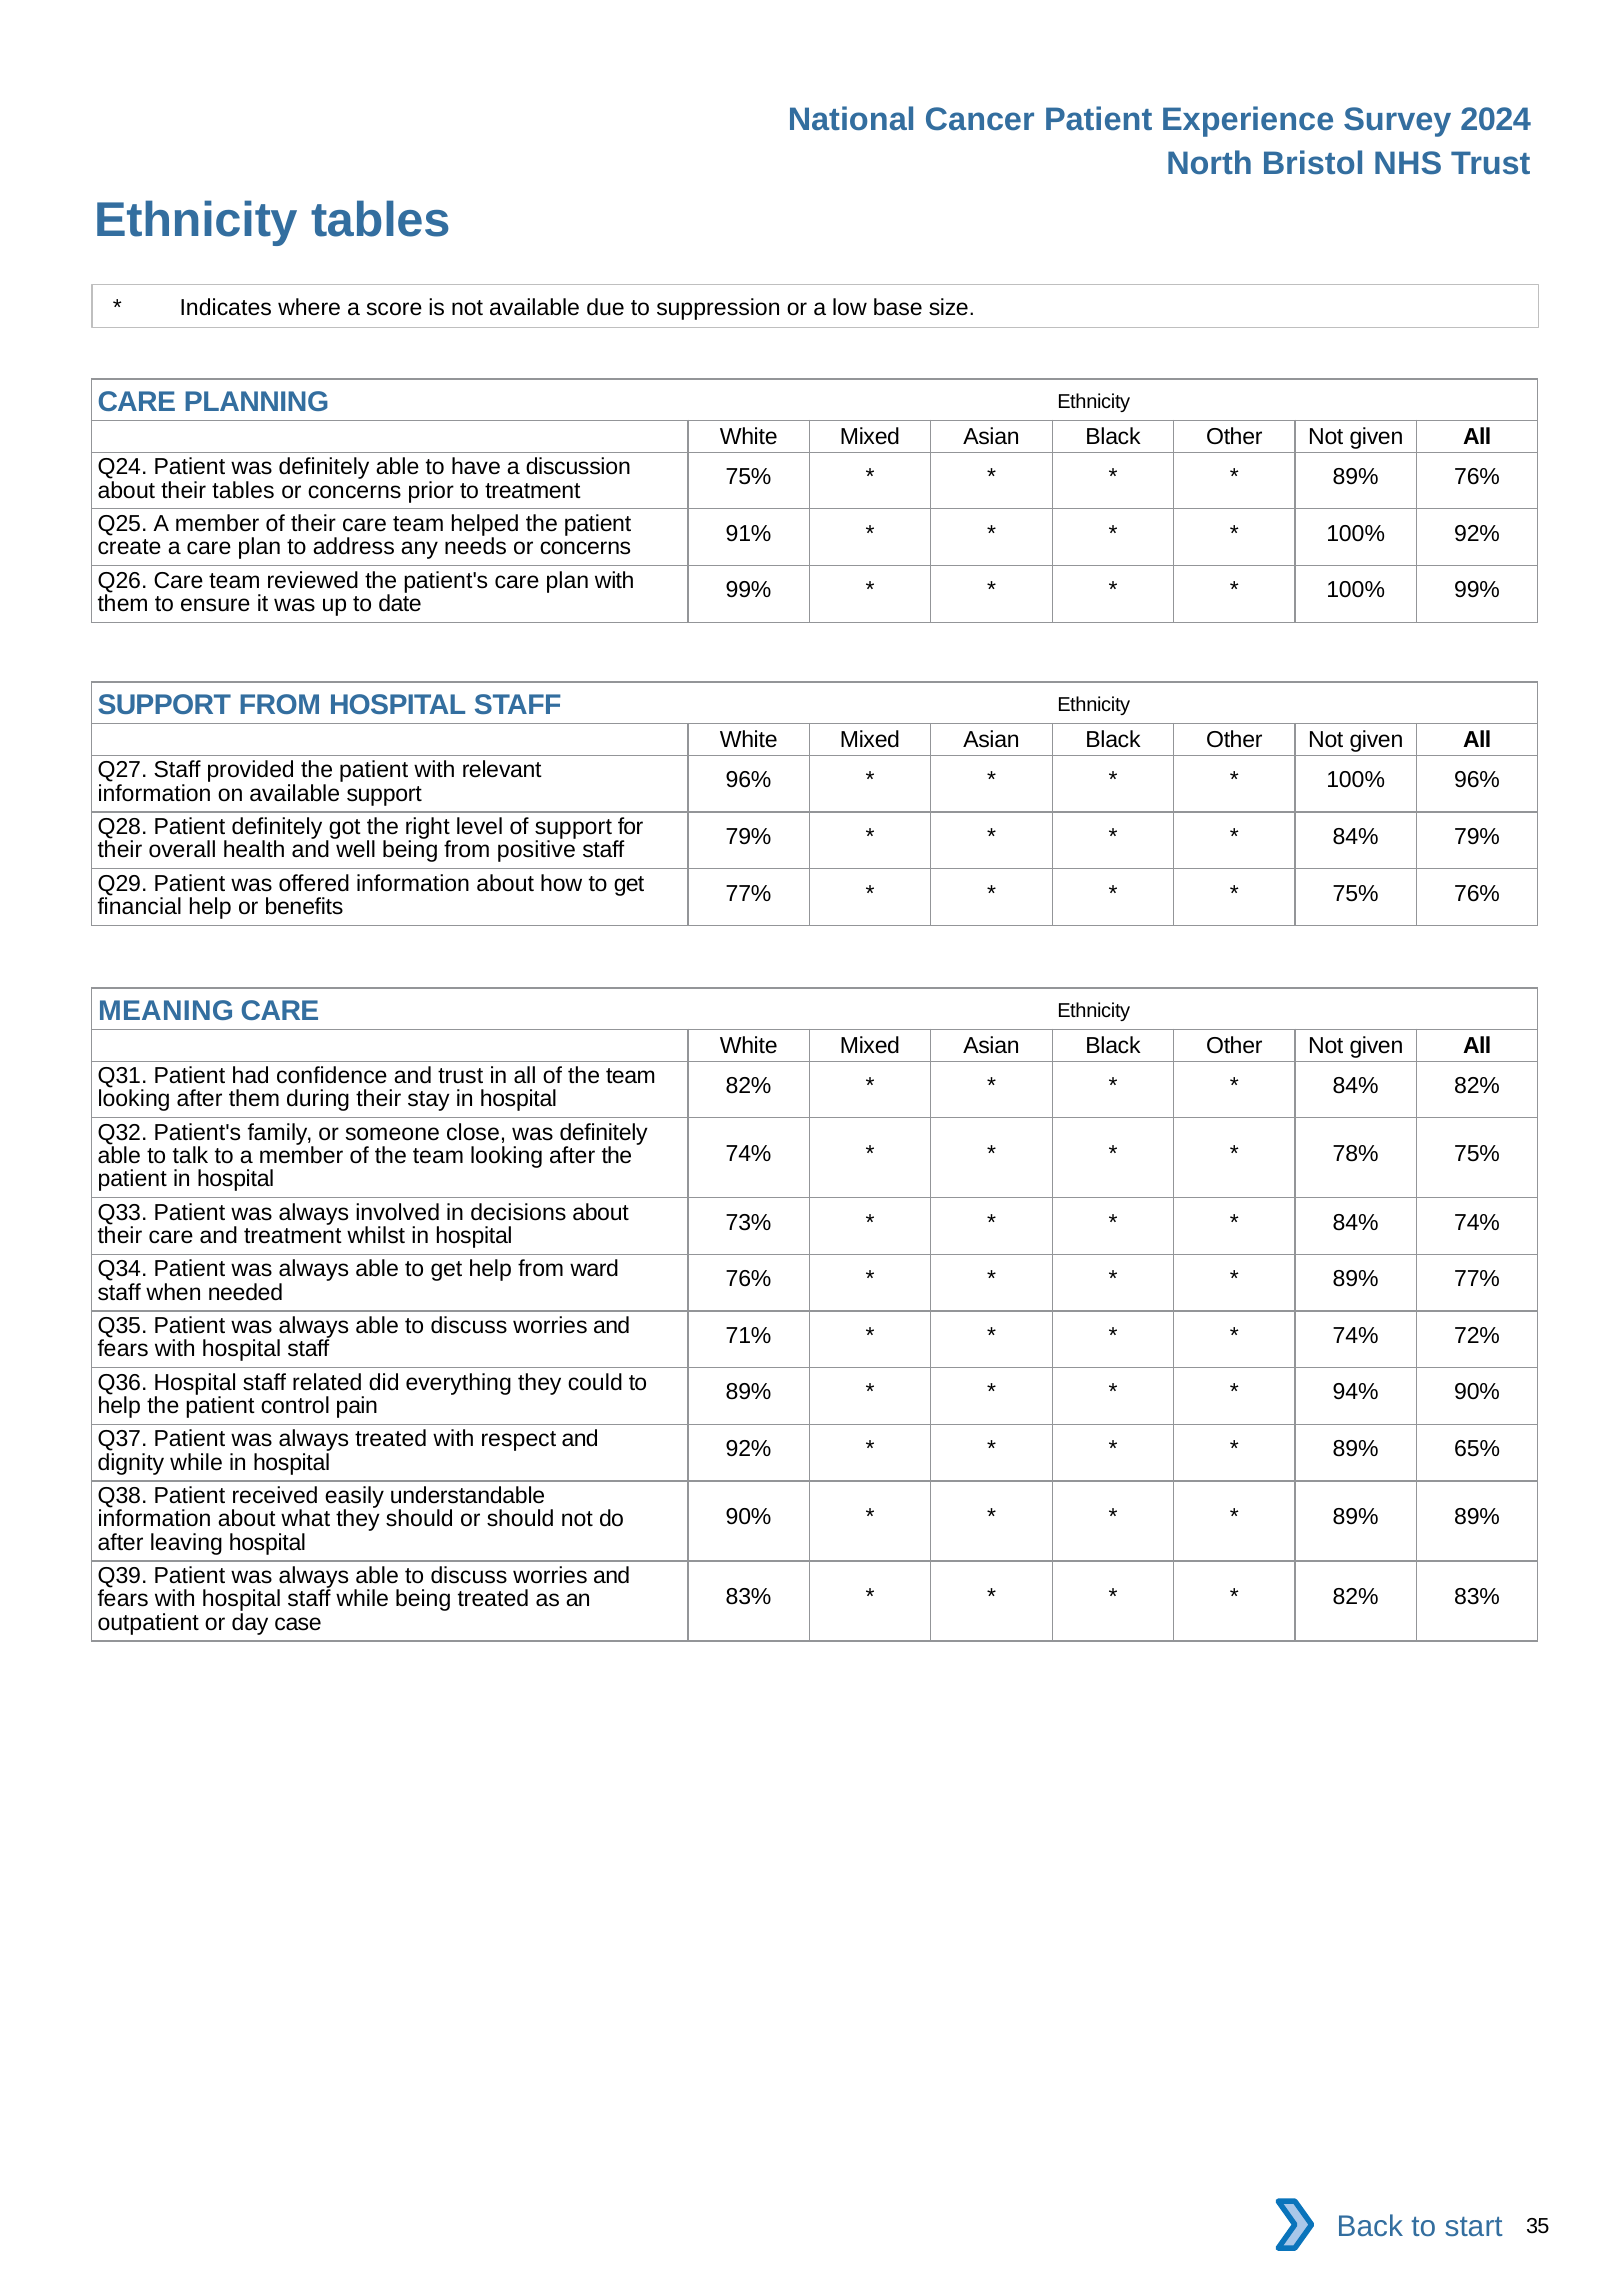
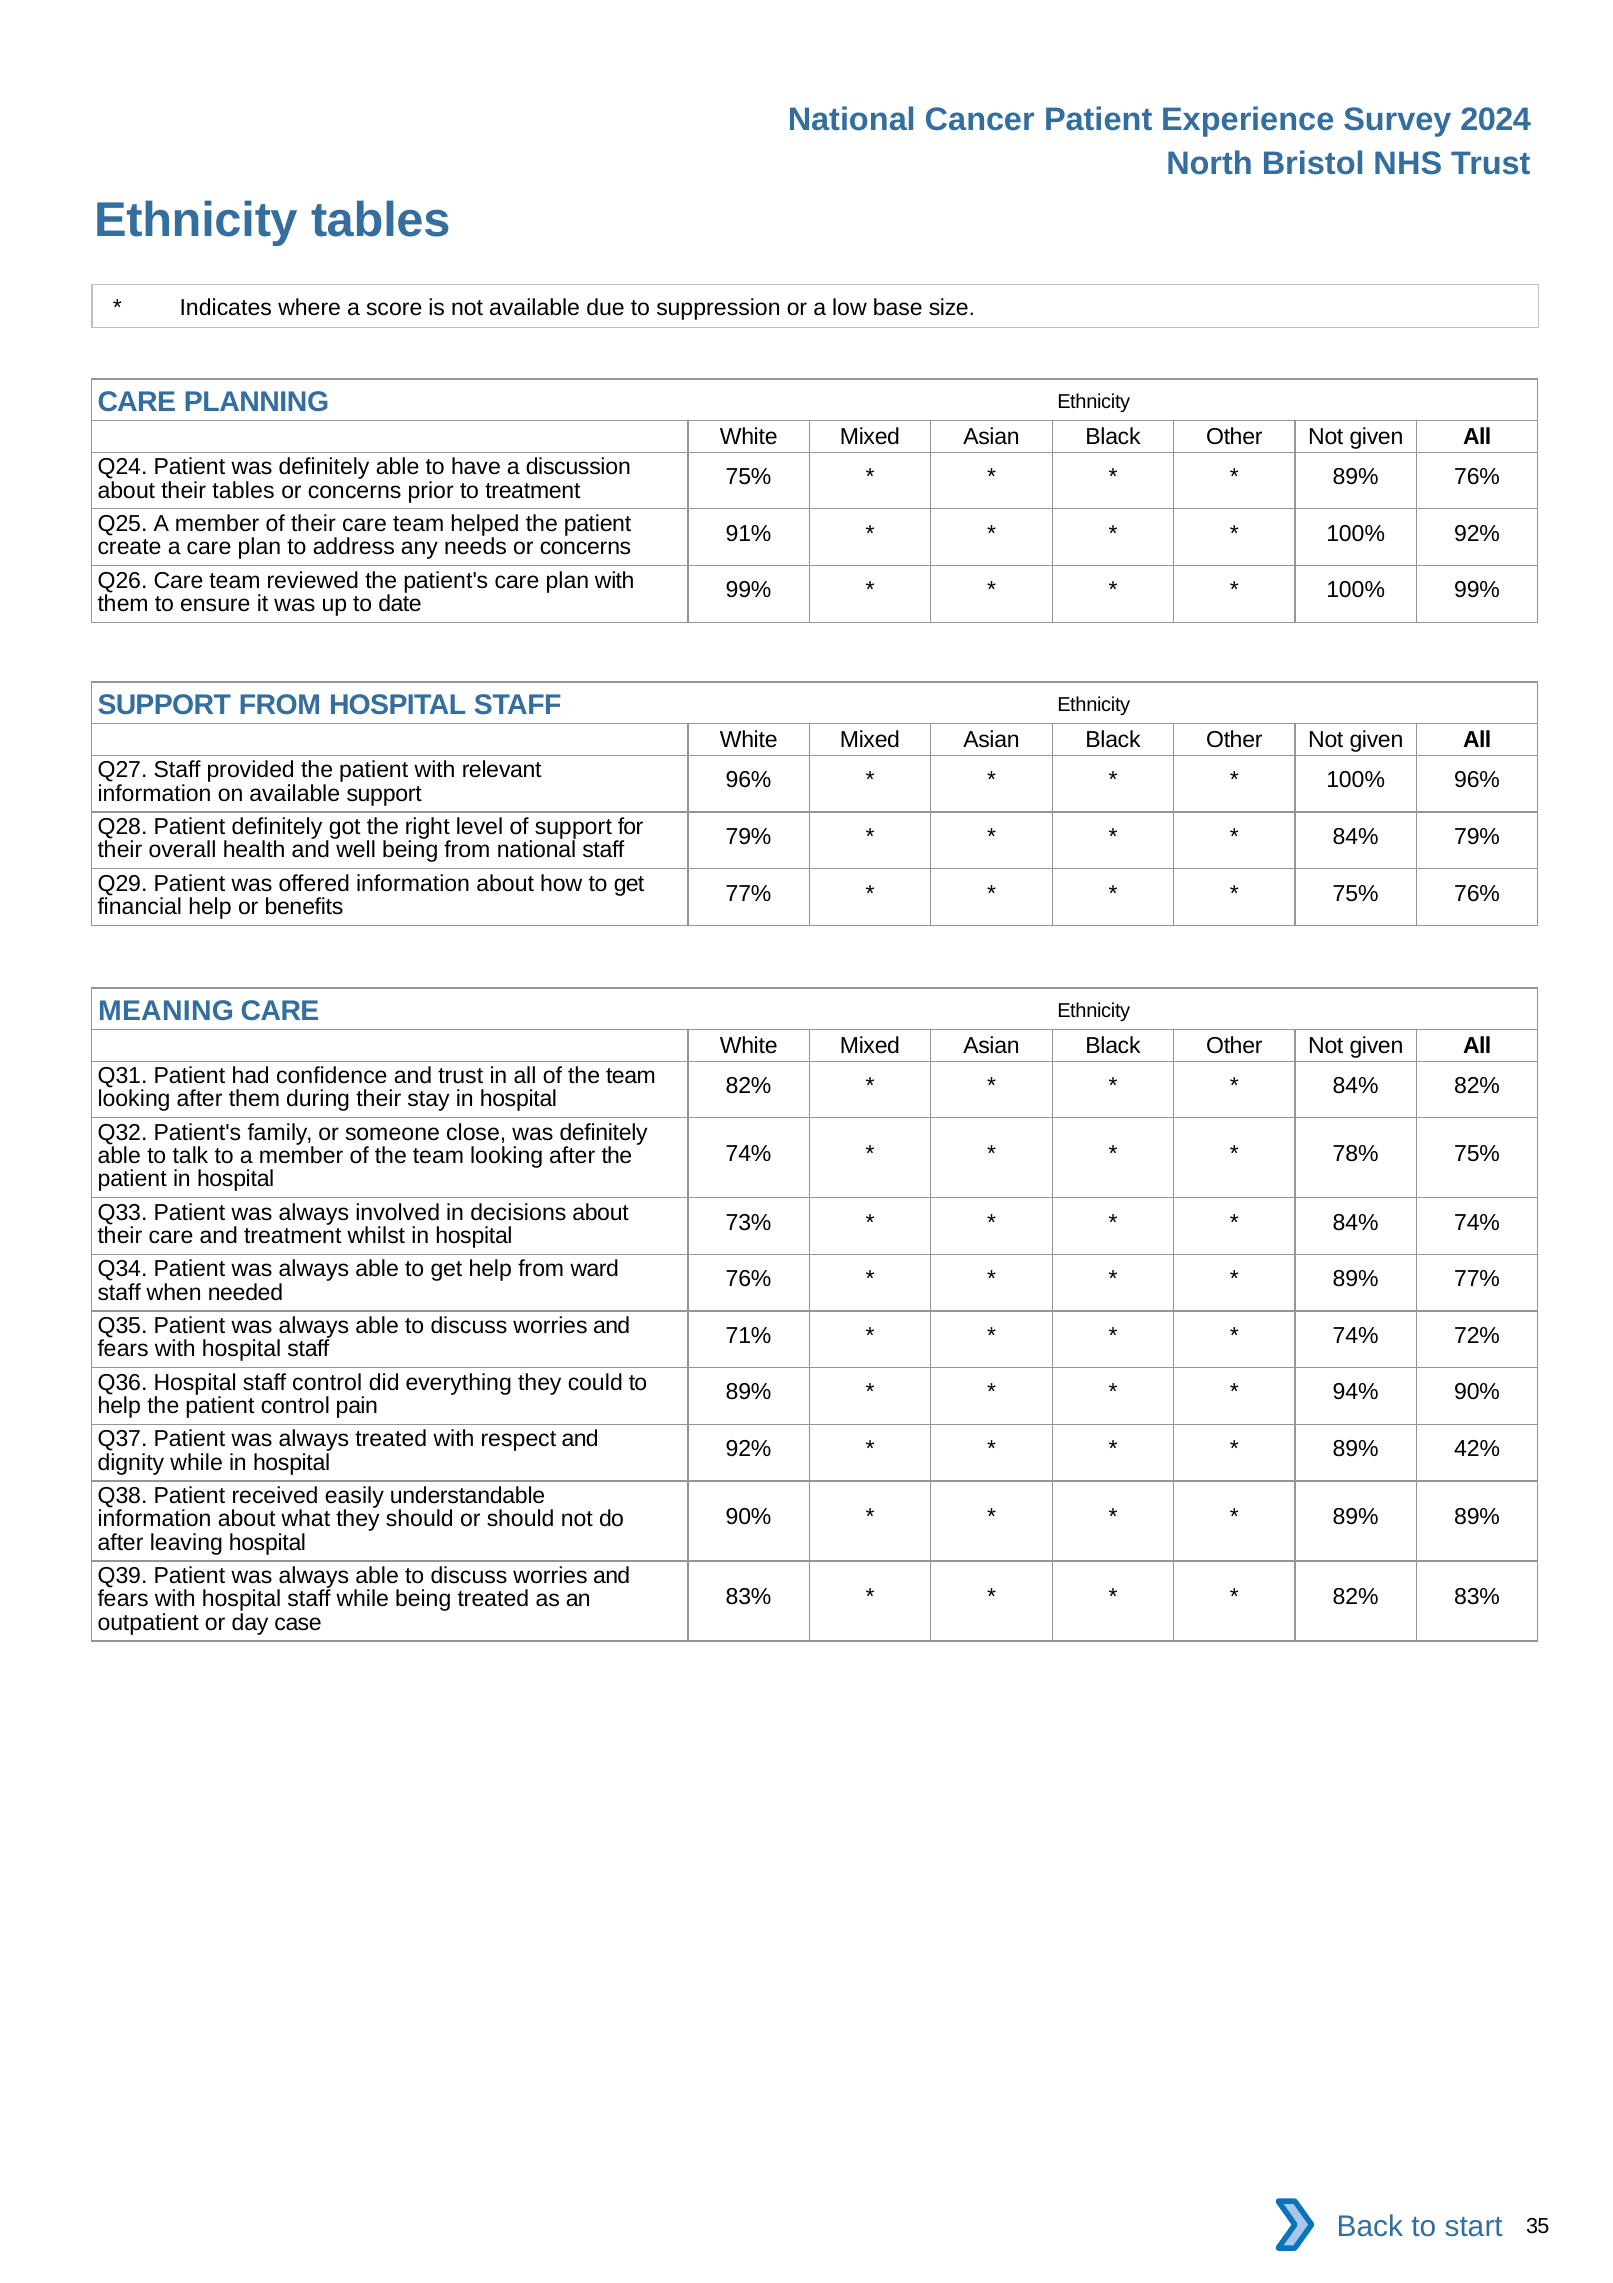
from positive: positive -> national (537, 850)
staff related: related -> control (327, 1382)
65%: 65% -> 42% (1477, 1449)
